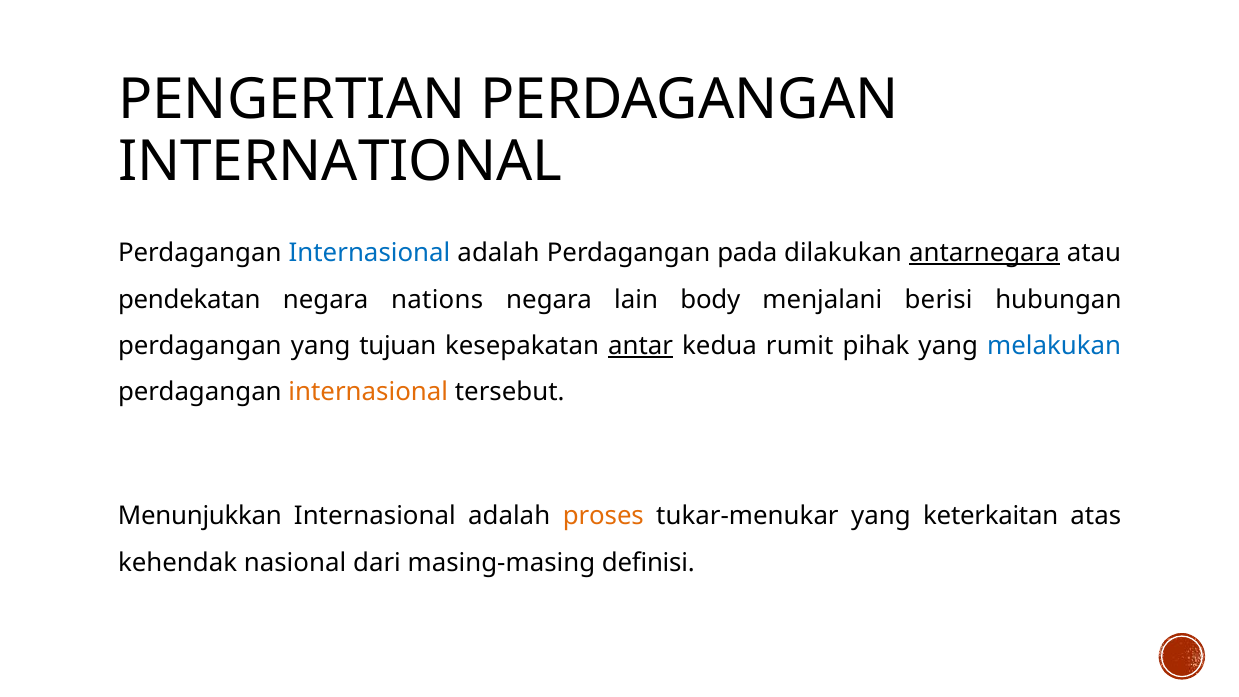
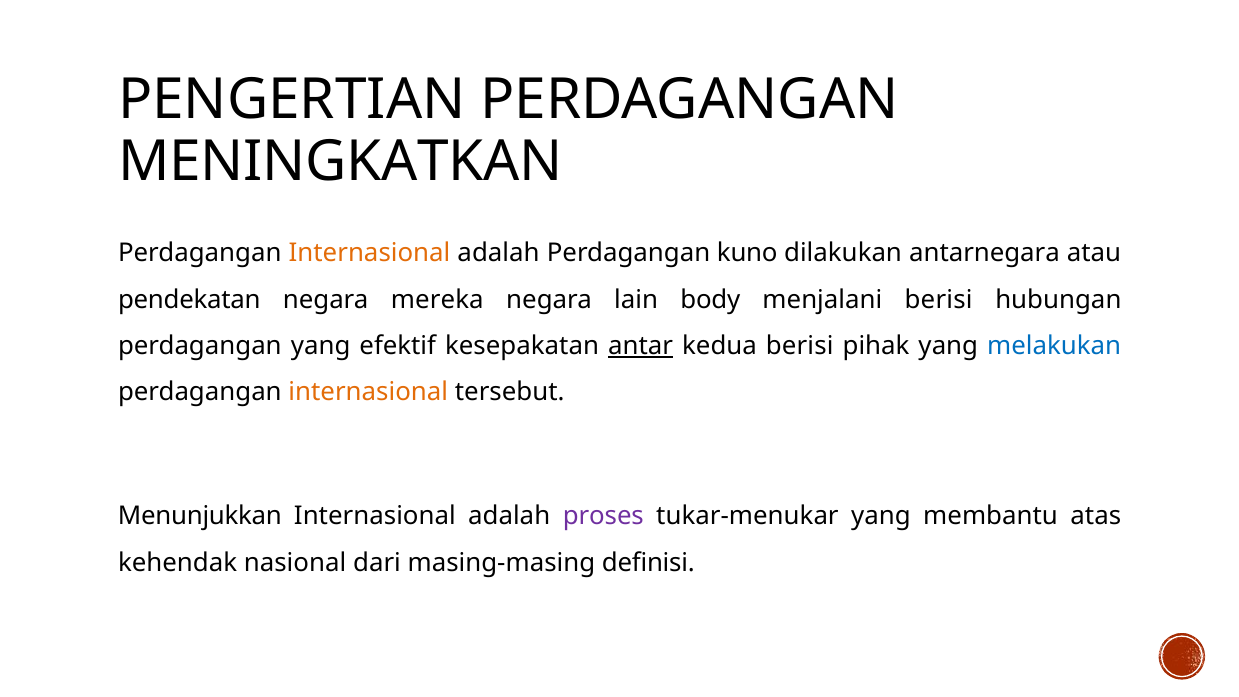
INTERNATIONAL: INTERNATIONAL -> MENINGKATKAN (340, 161)
Internasional colour: blue -> orange (370, 253)
pada: pada -> kuno (747, 253)
antarnegara underline: present -> none (984, 253)
nations: nations -> mereka (437, 299)
tujuan: tujuan -> efektif (398, 346)
kedua rumit: rumit -> berisi (800, 346)
proses colour: orange -> purple (603, 516)
keterkaitan: keterkaitan -> membantu (991, 516)
